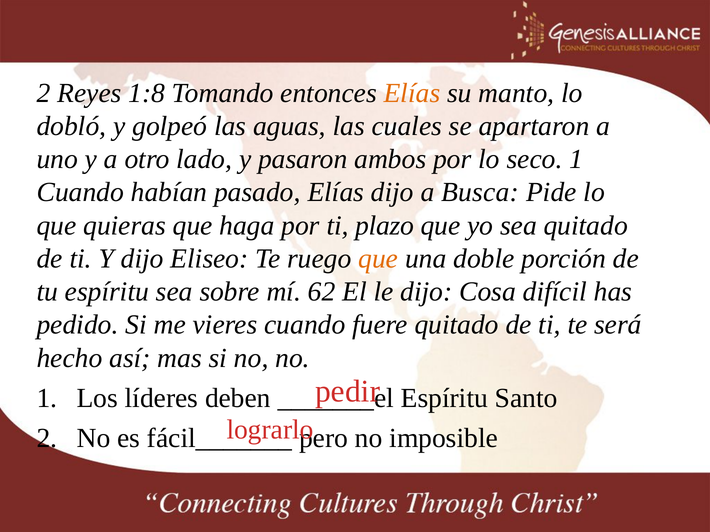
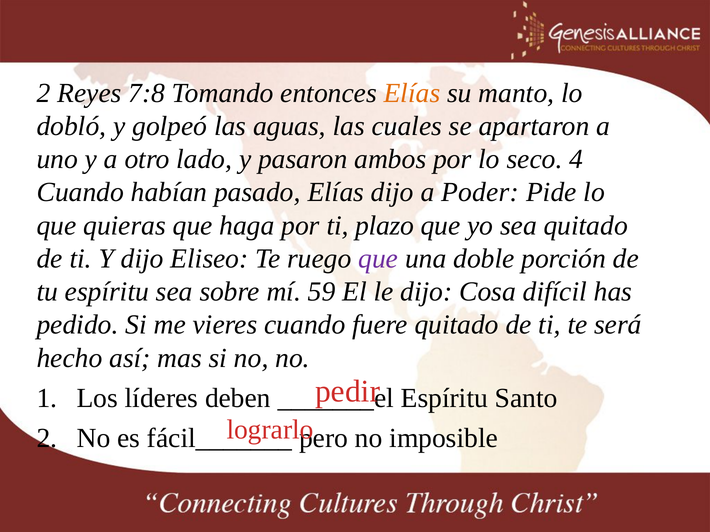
1:8: 1:8 -> 7:8 (147, 93)
seco 1: 1 -> 4 (576, 159)
Busca: Busca -> Poder (480, 193)
que colour: orange -> purple (378, 259)
62: 62 -> 59 (322, 292)
